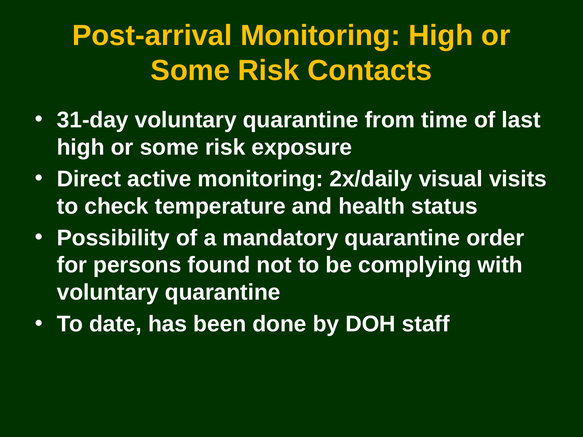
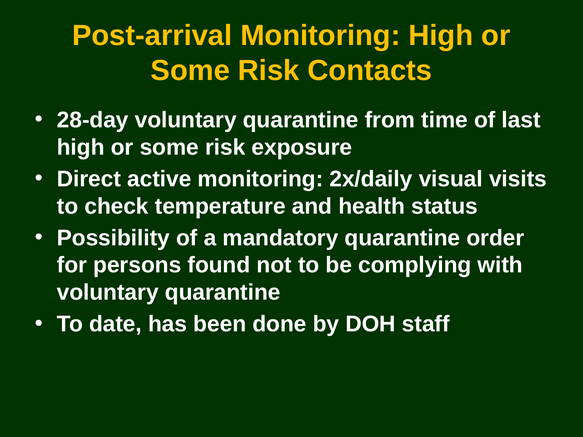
31-day: 31-day -> 28-day (93, 120)
